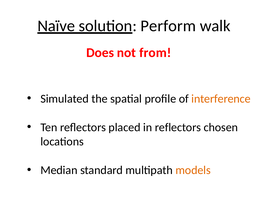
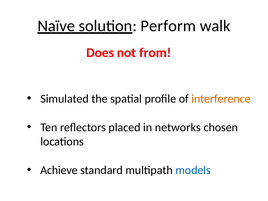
in reflectors: reflectors -> networks (178, 127)
Median: Median -> Achieve (59, 170)
models colour: orange -> blue (193, 170)
